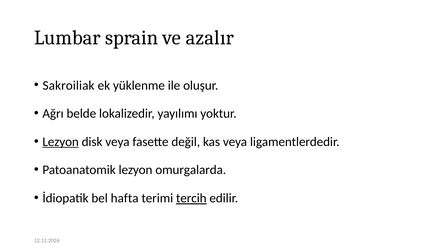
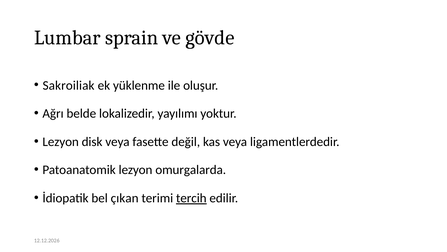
azalır: azalır -> gövde (210, 38)
Lezyon underline: present -> none (61, 141)
hafta: hafta -> çıkan (125, 198)
